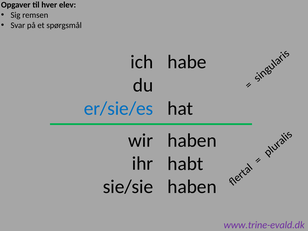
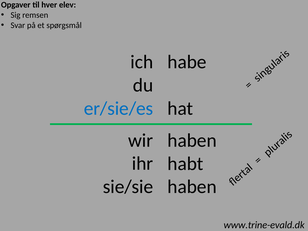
www.trine-evald.dk colour: purple -> black (264, 225)
